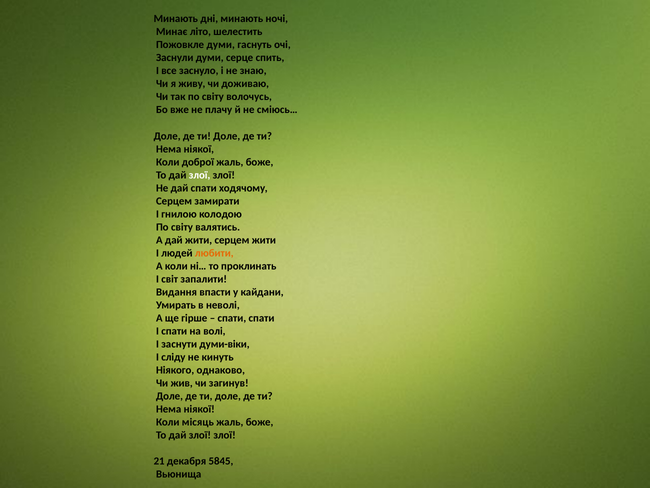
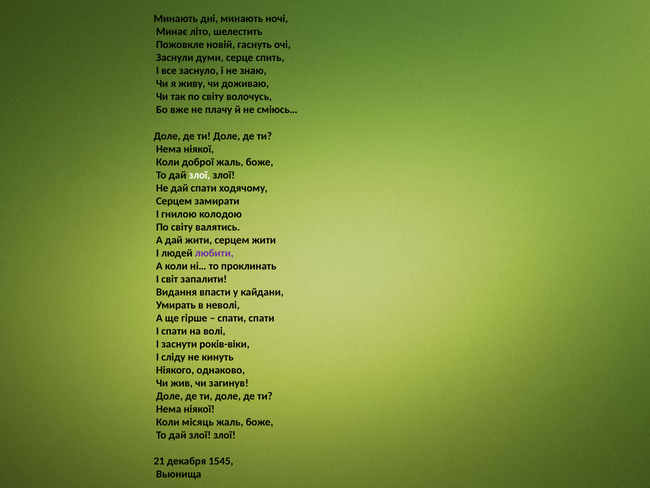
Пожовкле думи: думи -> новій (221, 45)
любити colour: orange -> purple (214, 253)
думи-віки: думи-віки -> років-віки (225, 344)
5845: 5845 -> 1545 (221, 461)
